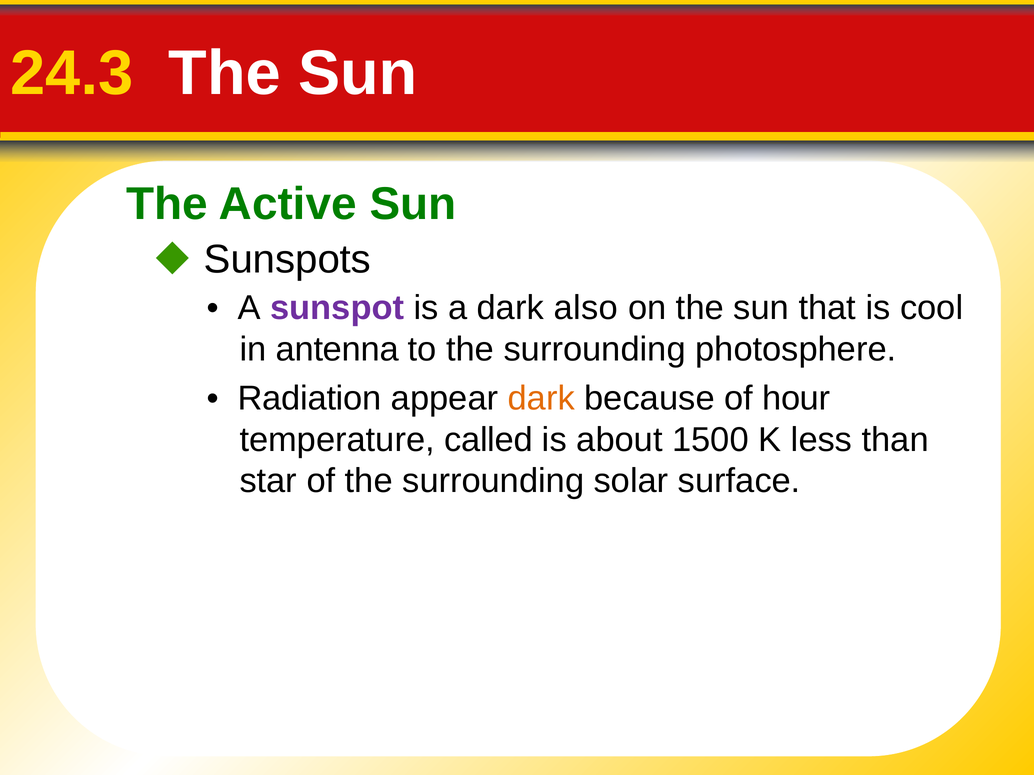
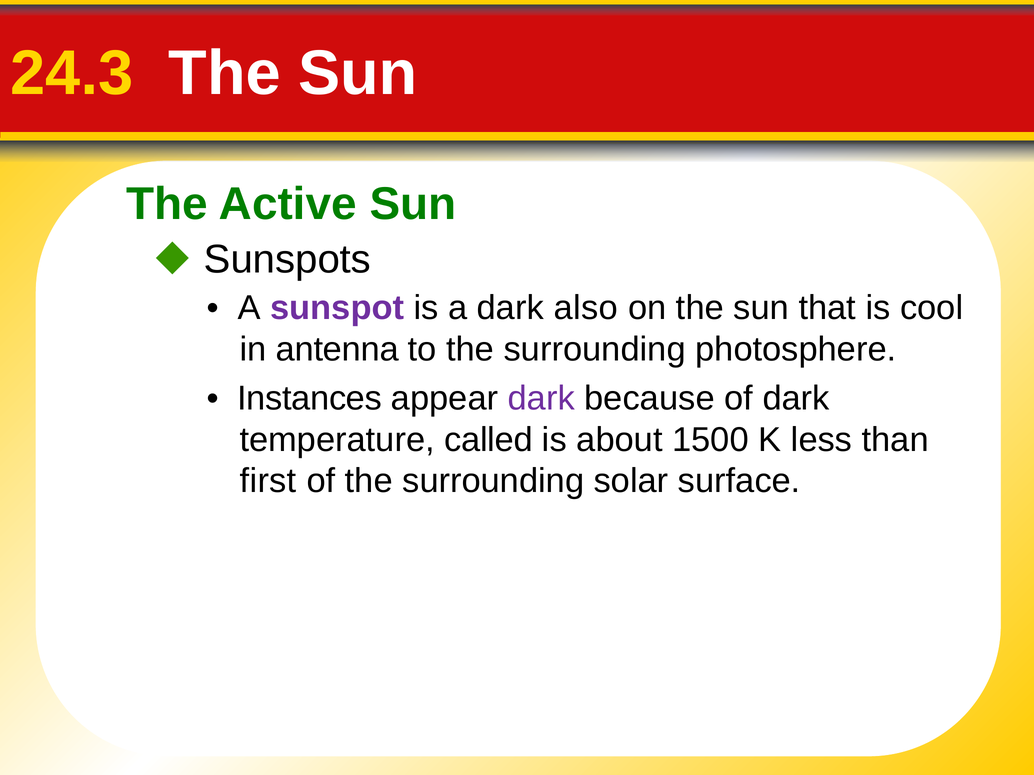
Radiation: Radiation -> Instances (310, 399)
dark colour: orange -> purple (541, 399)
of hour: hour -> dark (796, 399)
star: star -> first (268, 481)
